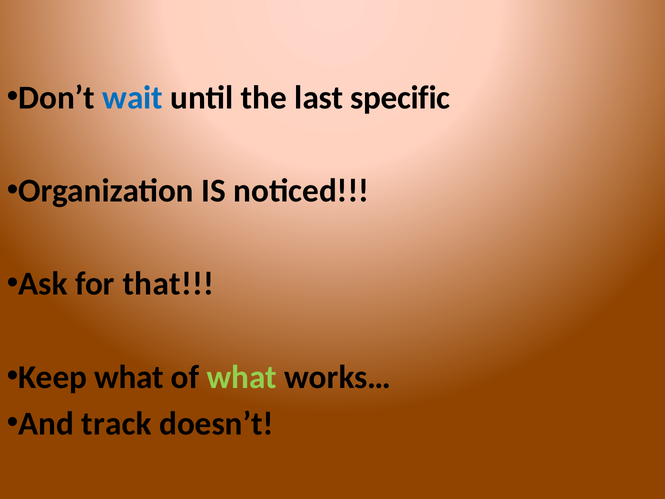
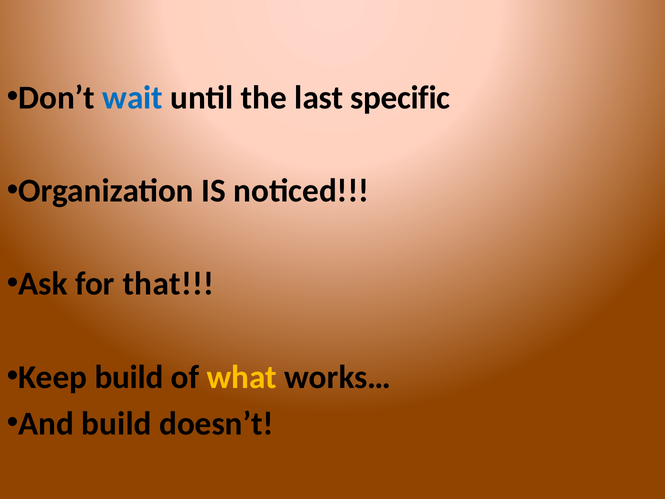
Keep what: what -> build (129, 377)
what colour: light green -> yellow (242, 377)
And track: track -> build (117, 424)
